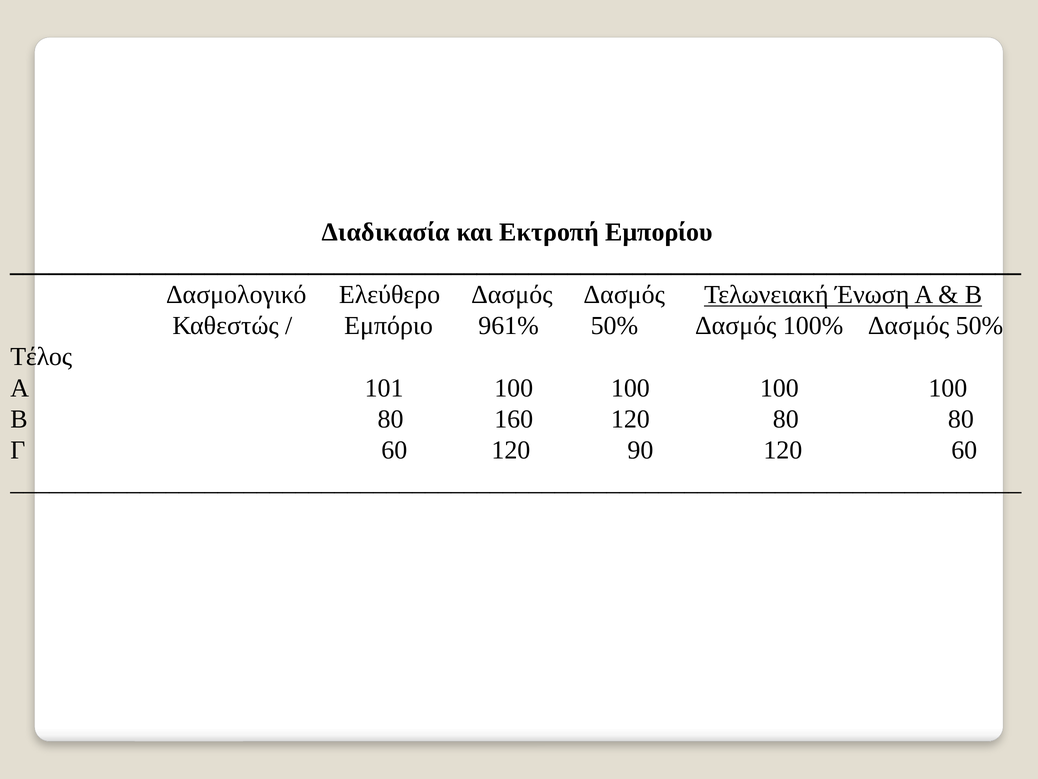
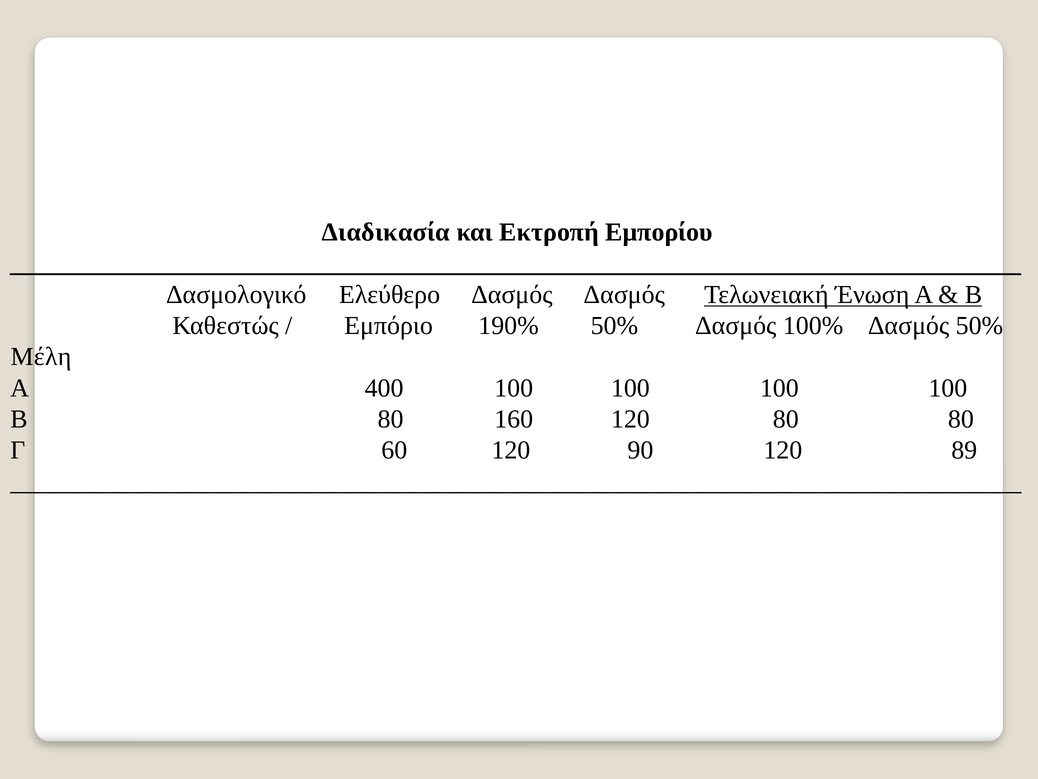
961%: 961% -> 190% (509, 325)
Τέλος: Τέλος -> Μέλη (41, 357)
101: 101 -> 400 (384, 388)
120 60: 60 -> 89 (964, 450)
